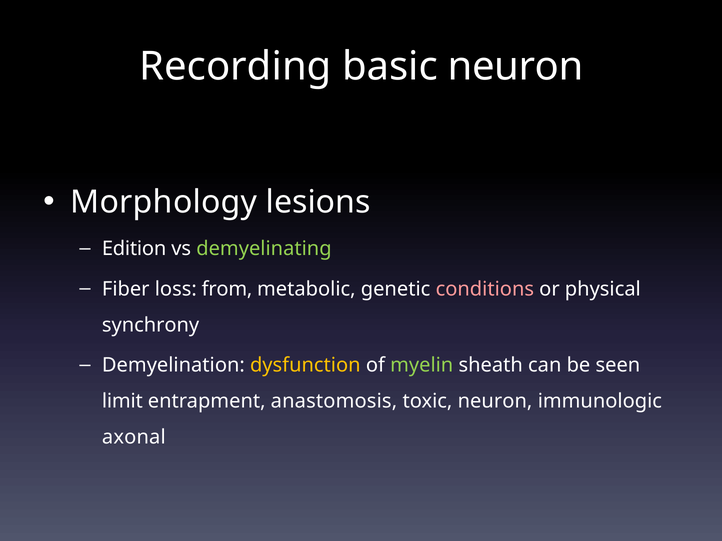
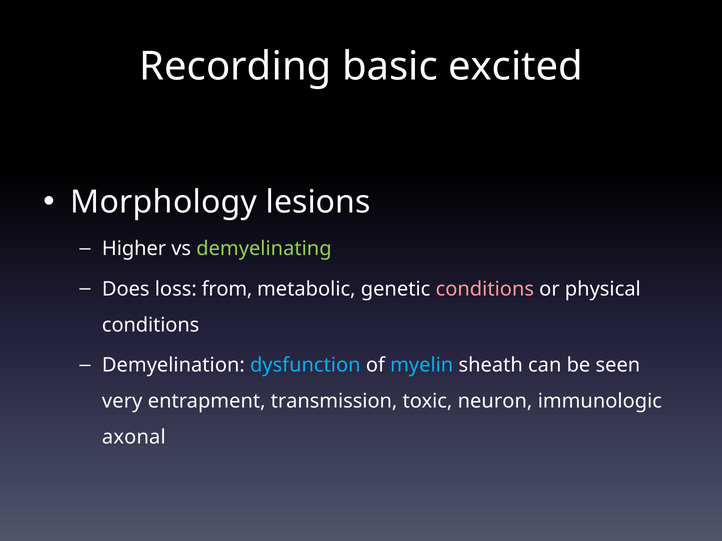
basic neuron: neuron -> excited (516, 67)
Edition: Edition -> Higher (134, 249)
Fiber: Fiber -> Does (126, 289)
synchrony: synchrony -> conditions (151, 325)
dysfunction colour: yellow -> light blue (305, 365)
myelin colour: light green -> light blue (422, 365)
limit: limit -> very (122, 401)
anastomosis: anastomosis -> transmission (334, 401)
